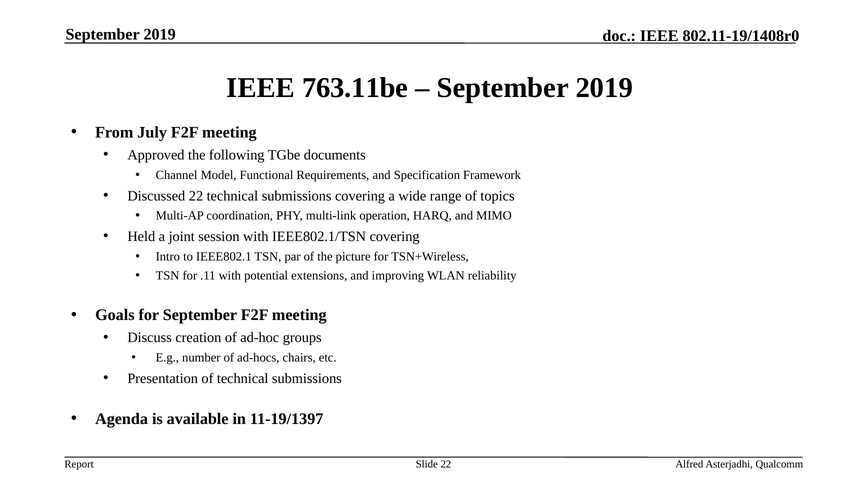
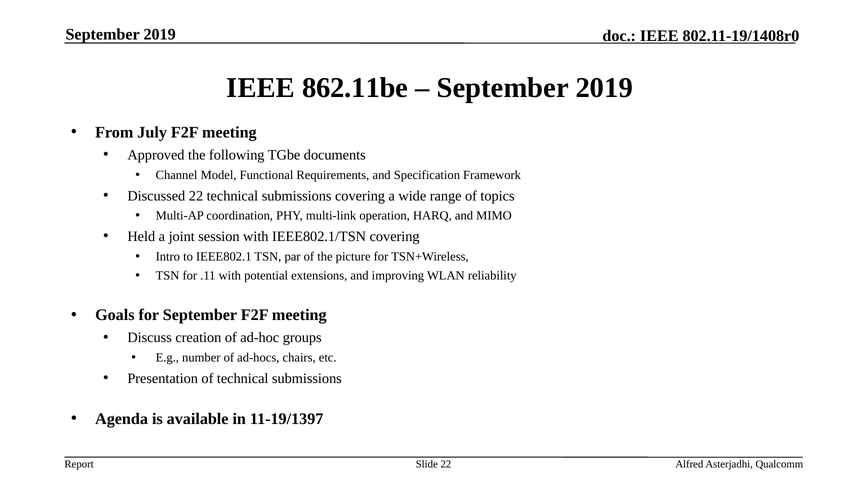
763.11be: 763.11be -> 862.11be (355, 88)
